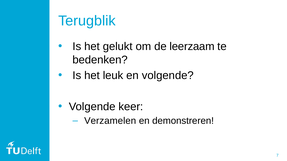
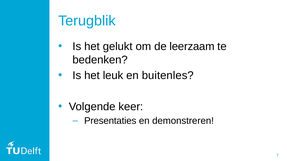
en volgende: volgende -> buitenles (168, 76)
Verzamelen: Verzamelen -> Presentaties (110, 121)
